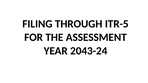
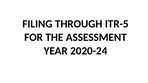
2043-24: 2043-24 -> 2020-24 (89, 51)
